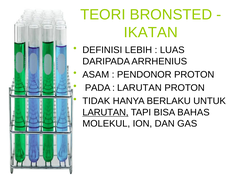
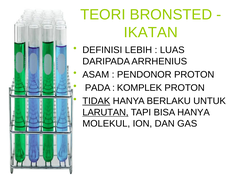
LARUTAN: LARUTAN -> KOMPLEK (139, 88)
TIDAK underline: none -> present (96, 101)
BISA BAHAS: BAHAS -> HANYA (194, 112)
